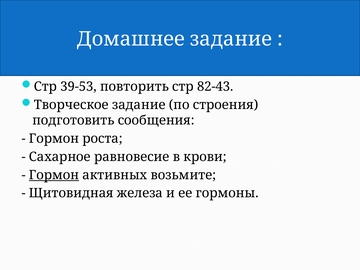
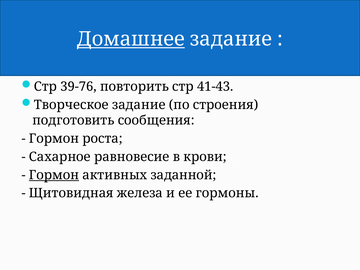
Домашнее underline: none -> present (131, 39)
39-53: 39-53 -> 39-76 (79, 87)
82-43: 82-43 -> 41-43 (215, 87)
возьмите: возьмите -> заданной (183, 175)
